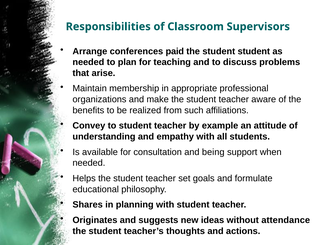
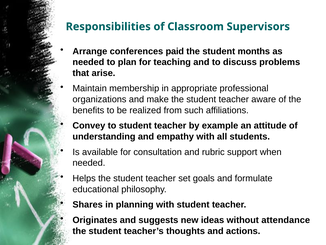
student student: student -> months (254, 51)
being: being -> rubric (213, 152)
